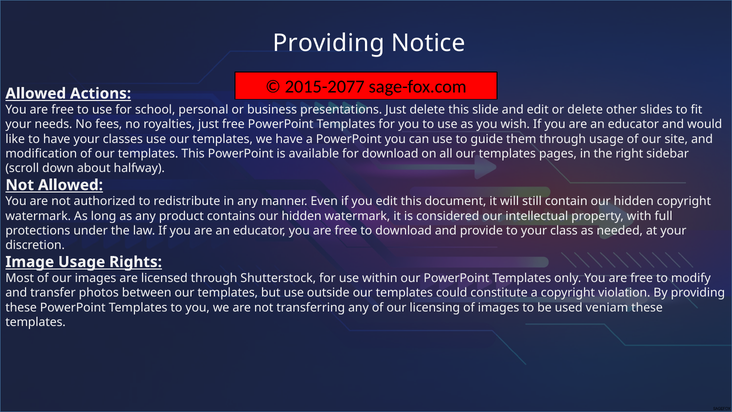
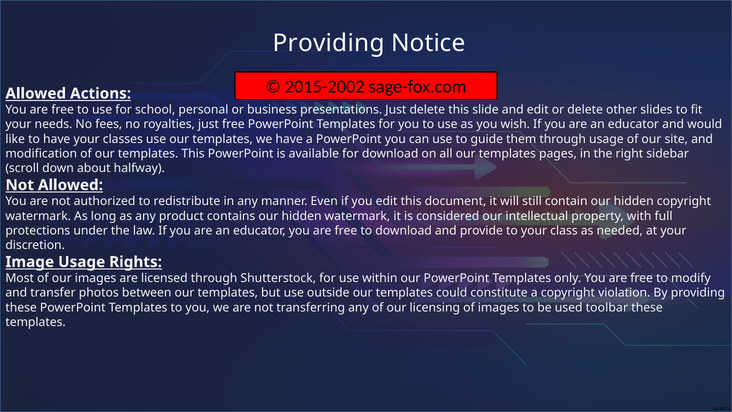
2015-2077: 2015-2077 -> 2015-2002 (325, 87)
veniam: veniam -> toolbar (607, 307)
